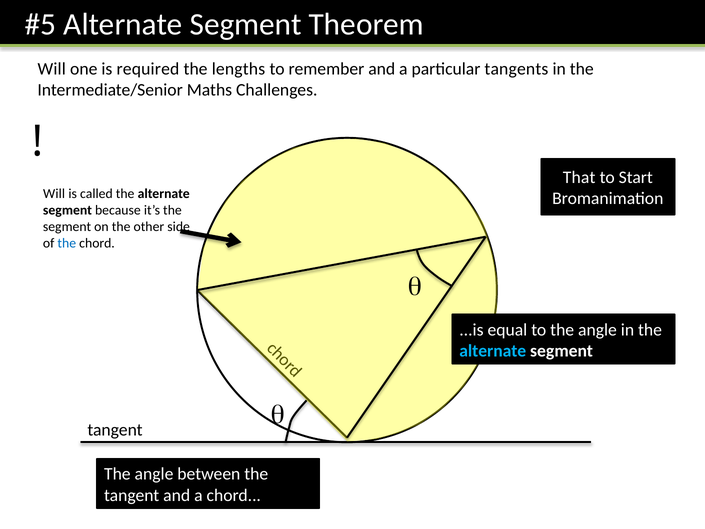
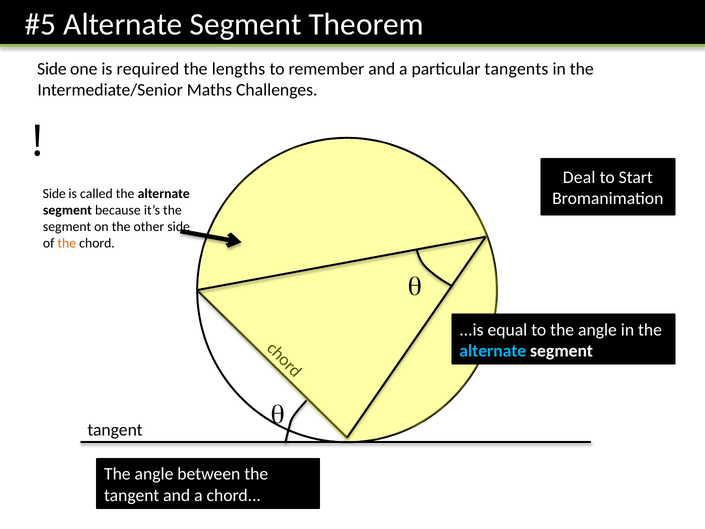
Will: Will -> Side (52, 69)
That: That -> Deal (579, 177)
Will: Will -> Side (54, 194)
the colour: blue -> orange (67, 243)
